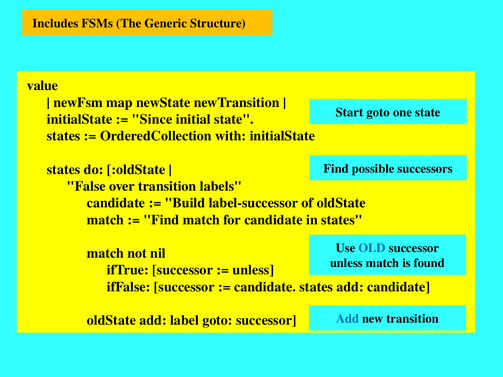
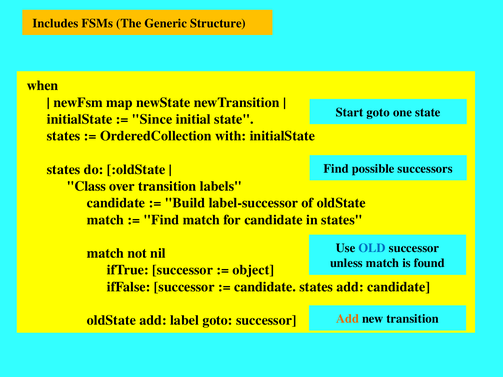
value: value -> when (43, 86)
False: False -> Class (86, 186)
unless: unless -> object (253, 270)
Add colour: blue -> orange (348, 319)
